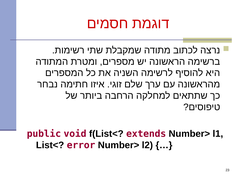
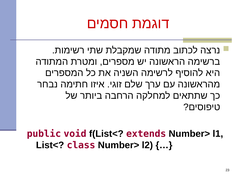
error: error -> class (81, 145)
